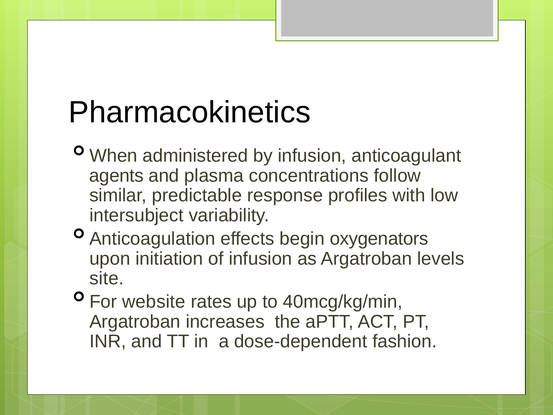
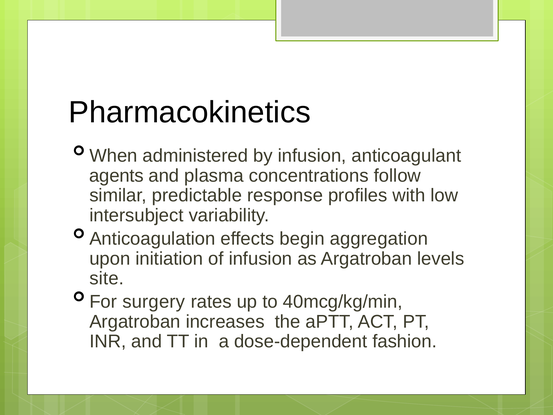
oxygenators: oxygenators -> aggregation (379, 239)
website: website -> surgery (154, 302)
